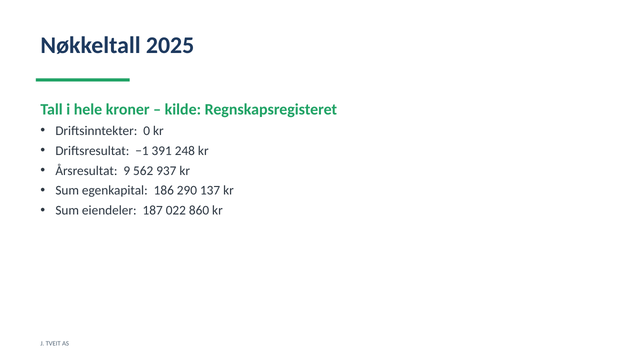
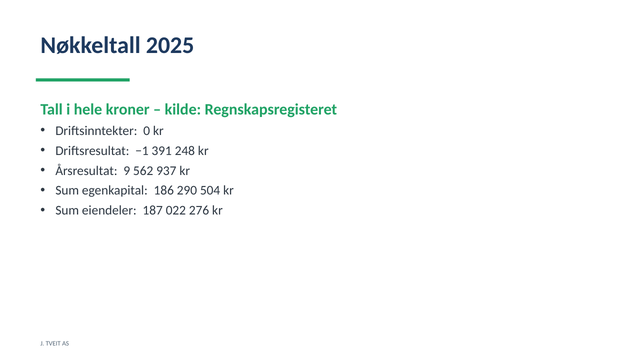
137: 137 -> 504 (210, 190)
860: 860 -> 276 (199, 210)
